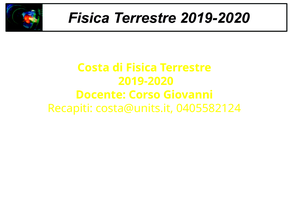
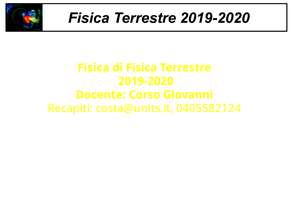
Costa: Costa -> Fisica (93, 68)
